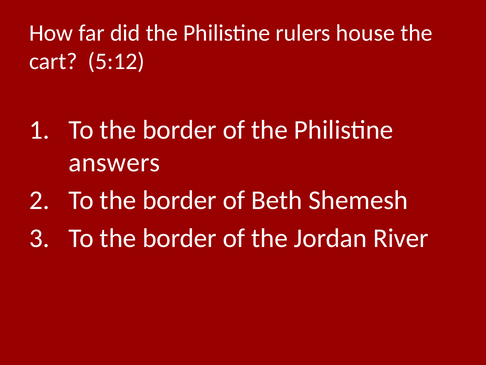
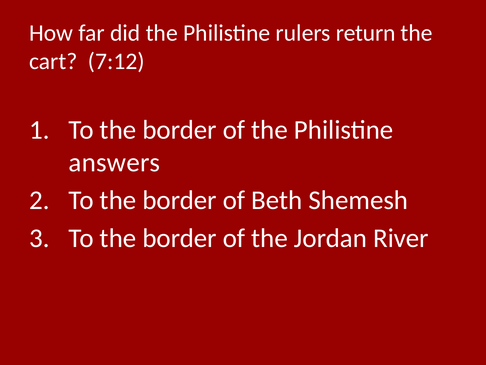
house: house -> return (366, 33)
5:12: 5:12 -> 7:12 (116, 61)
